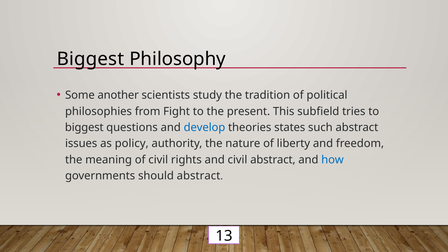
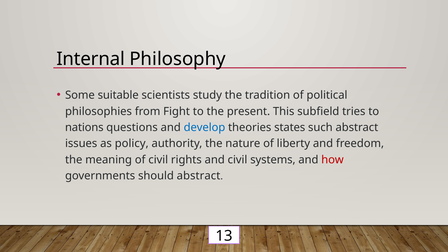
Biggest: Biggest -> Internal (91, 59)
another: another -> suitable (118, 95)
biggest: biggest -> nations (84, 127)
civil abstract: abstract -> systems (273, 160)
how colour: blue -> red (333, 160)
